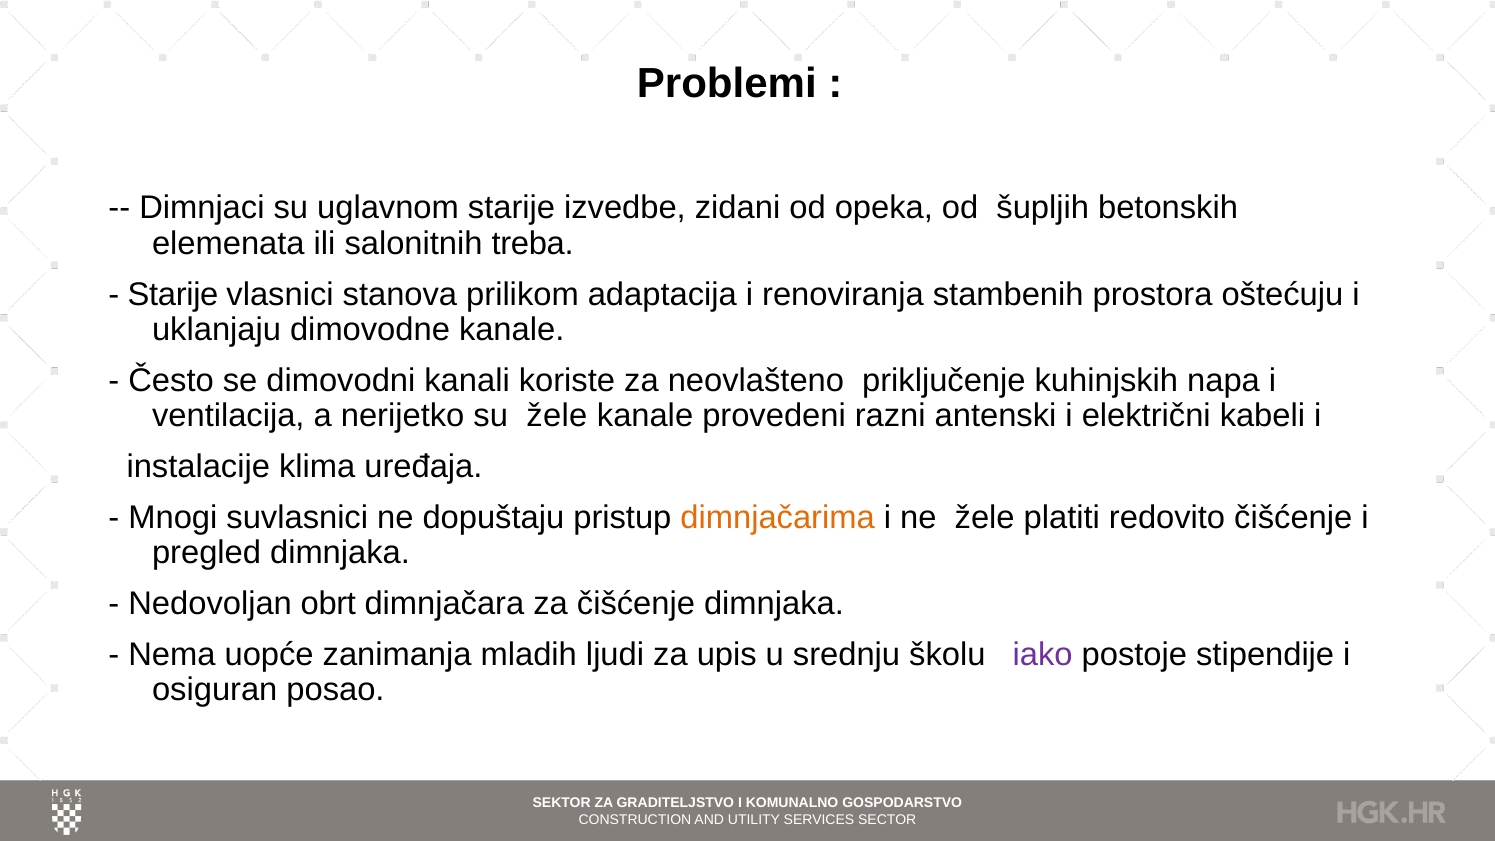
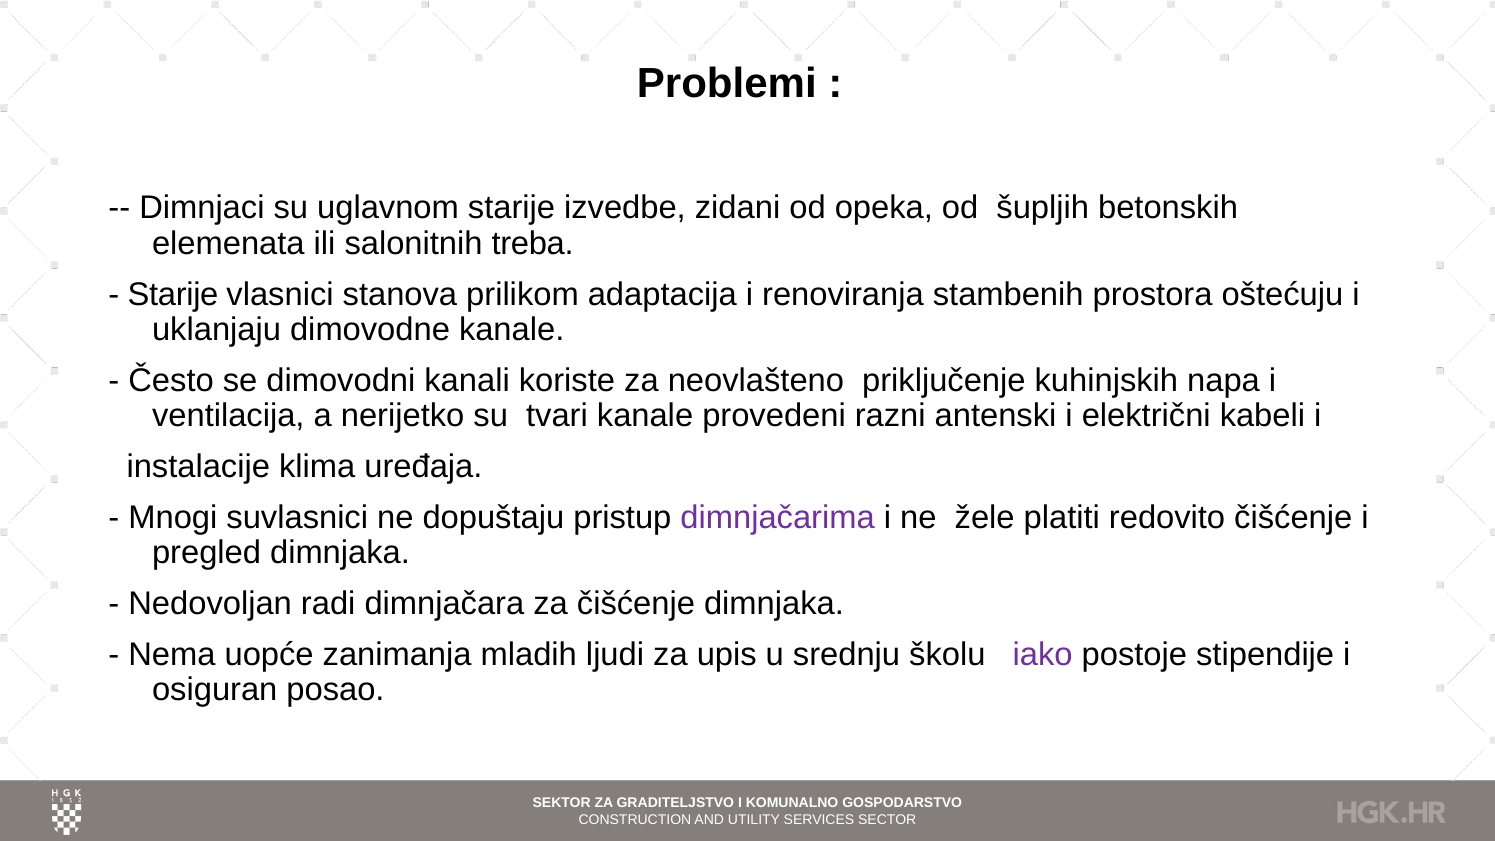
su žele: žele -> tvari (557, 416)
dimnjačarima colour: orange -> purple (778, 518)
obrt: obrt -> radi (328, 604)
